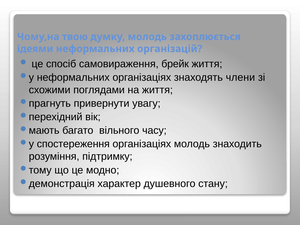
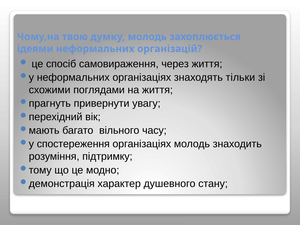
брейк: брейк -> через (175, 64)
члени: члени -> тільки (240, 77)
